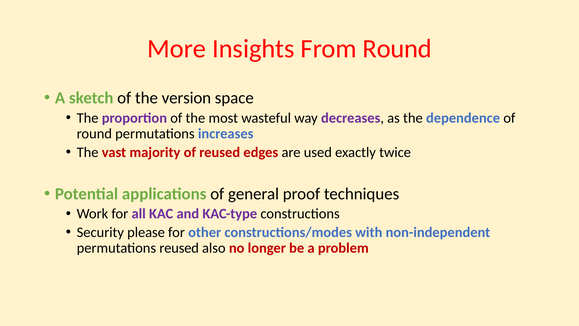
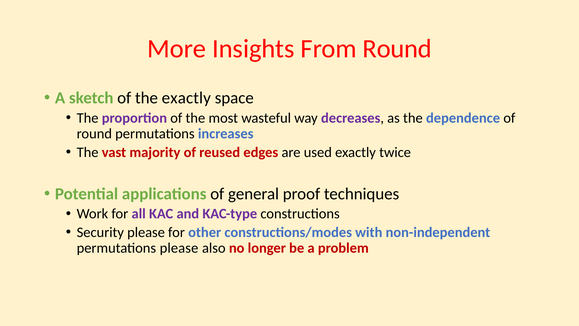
the version: version -> exactly (186, 98)
permutations reused: reused -> please (179, 248)
